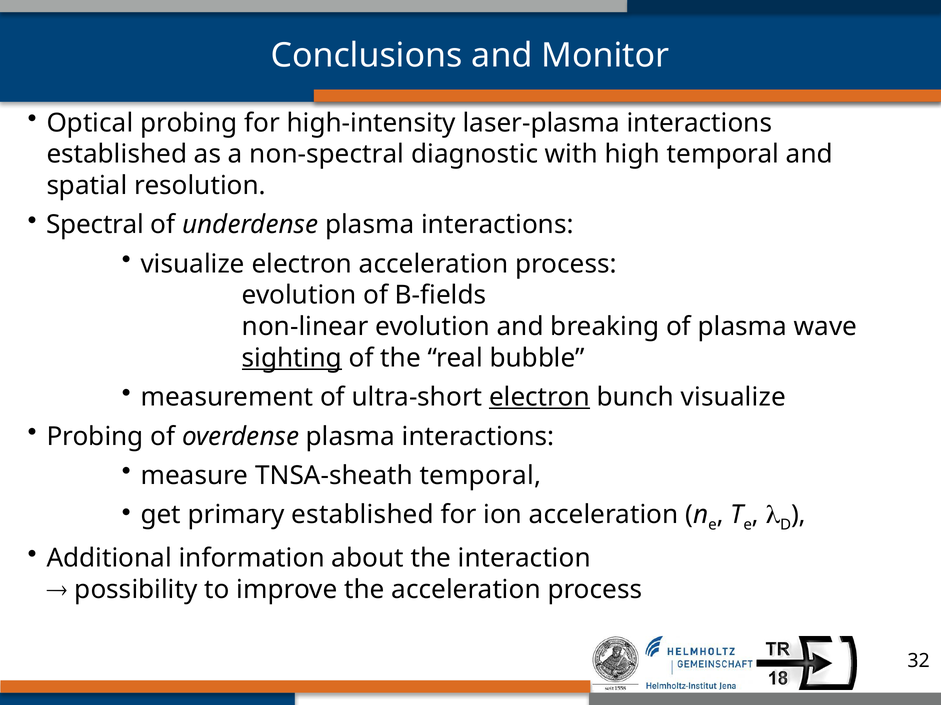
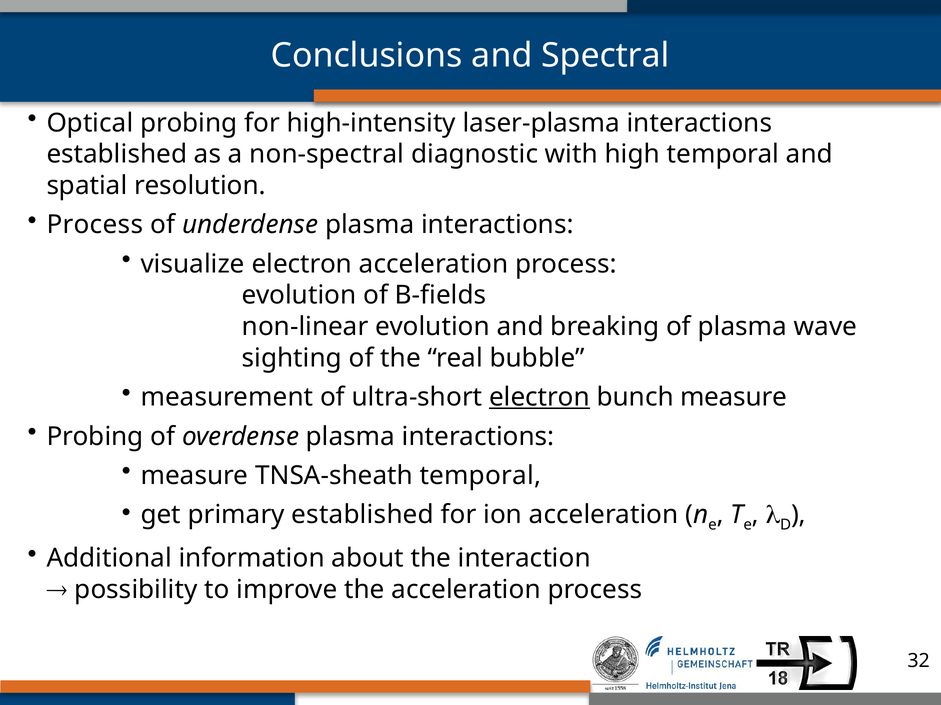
Monitor: Monitor -> Spectral (605, 55)
Spectral: Spectral -> Process (95, 225)
sighting underline: present -> none (292, 358)
bunch visualize: visualize -> measure (734, 398)
